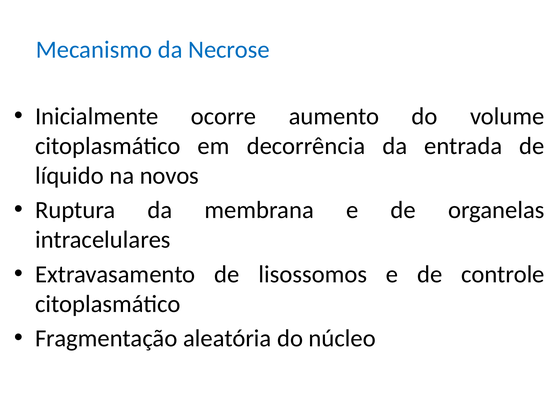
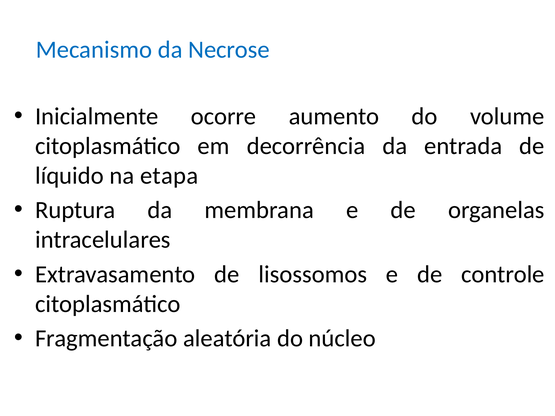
novos: novos -> etapa (169, 176)
